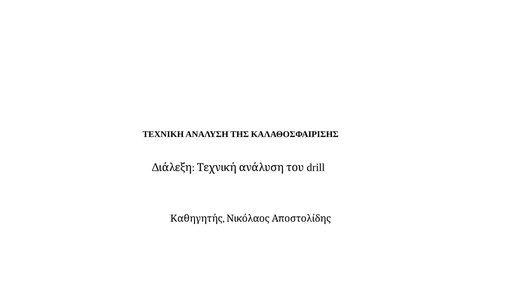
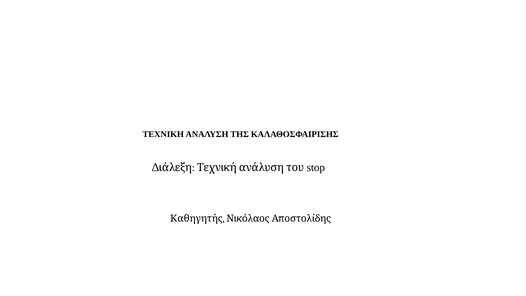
drill: drill -> stop (316, 167)
